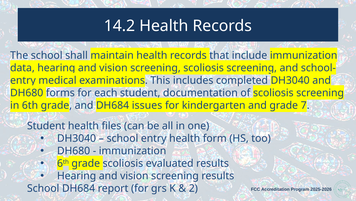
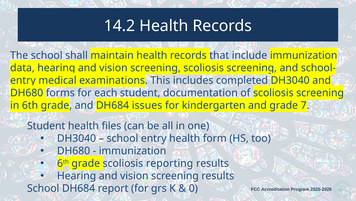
evaluated: evaluated -> reporting (170, 163)
2: 2 -> 0 (193, 188)
